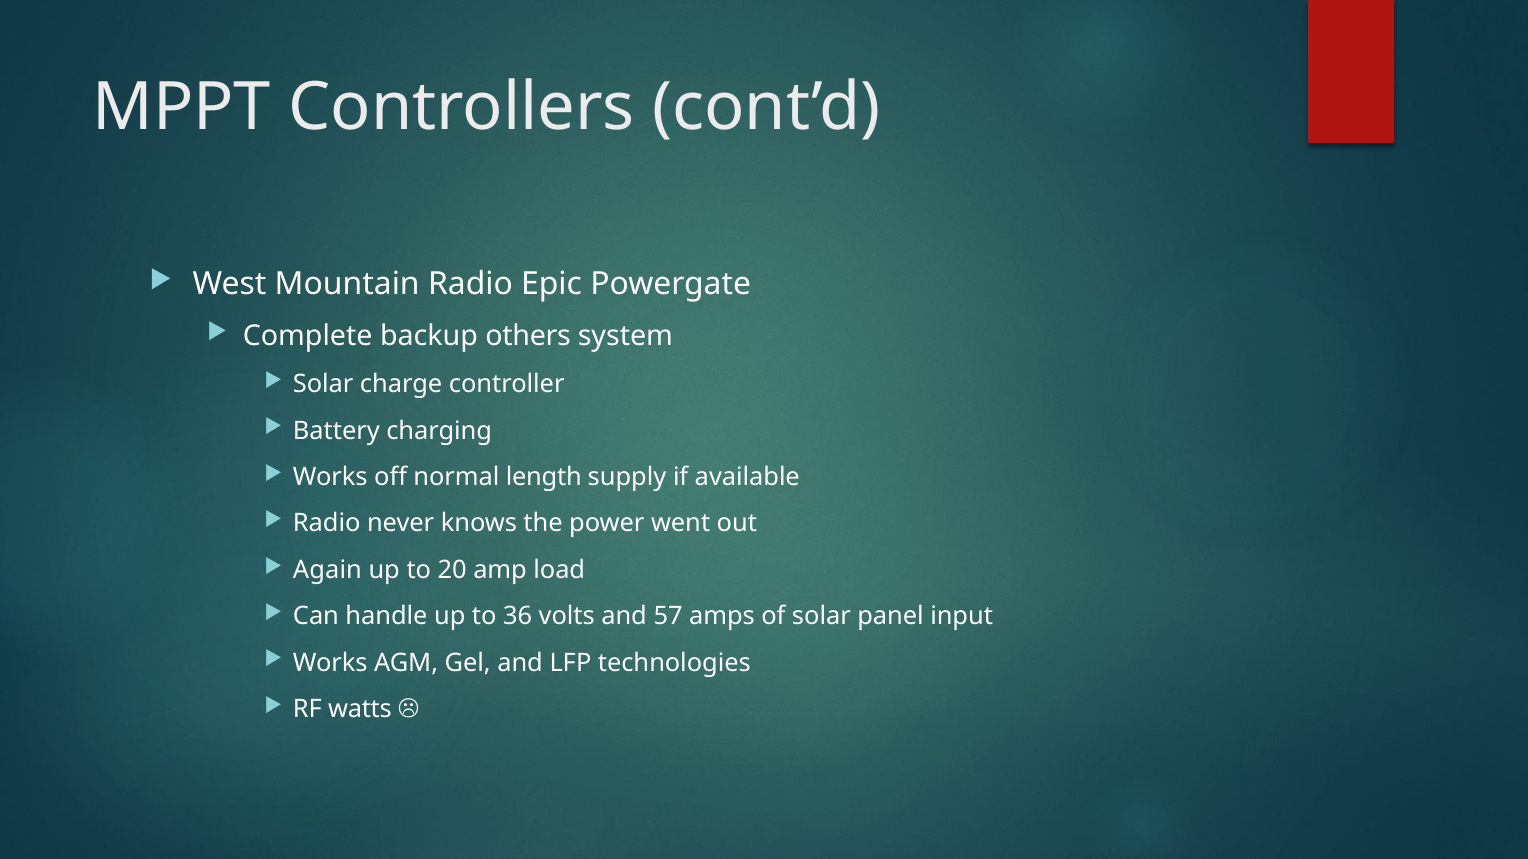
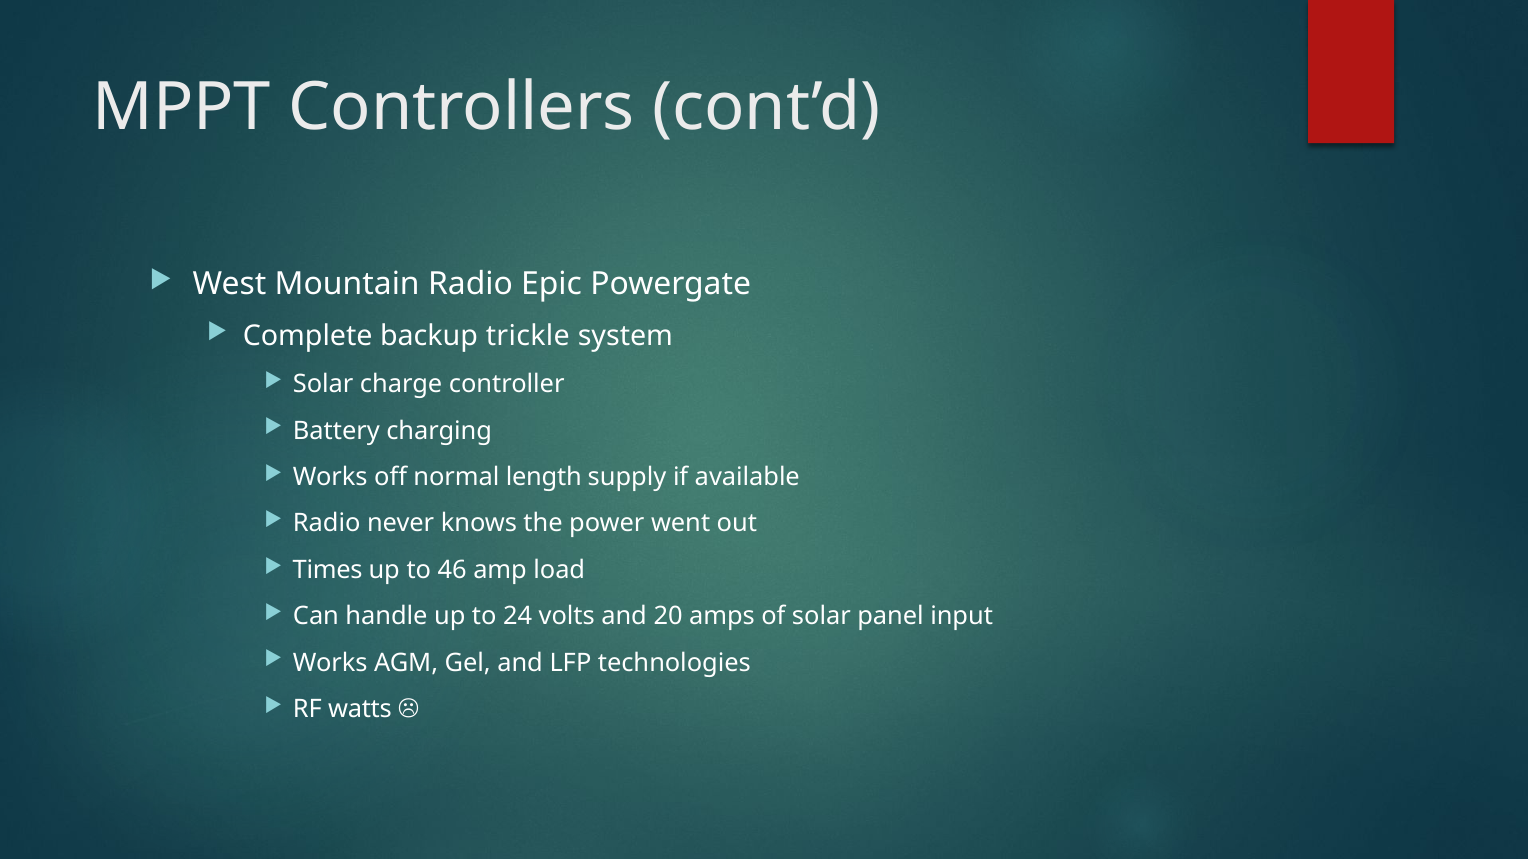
others: others -> trickle (528, 336)
Again: Again -> Times (328, 570)
20: 20 -> 46 (452, 570)
36: 36 -> 24 (518, 617)
57: 57 -> 20 (668, 617)
